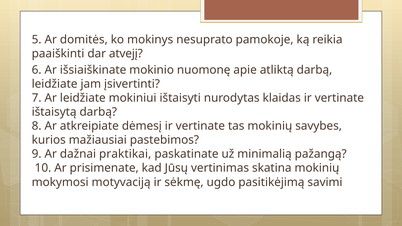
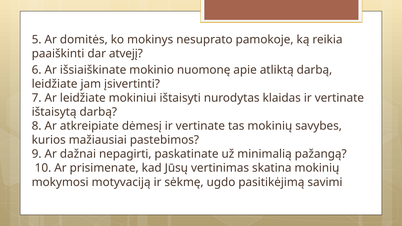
praktikai: praktikai -> nepagirti (125, 154)
